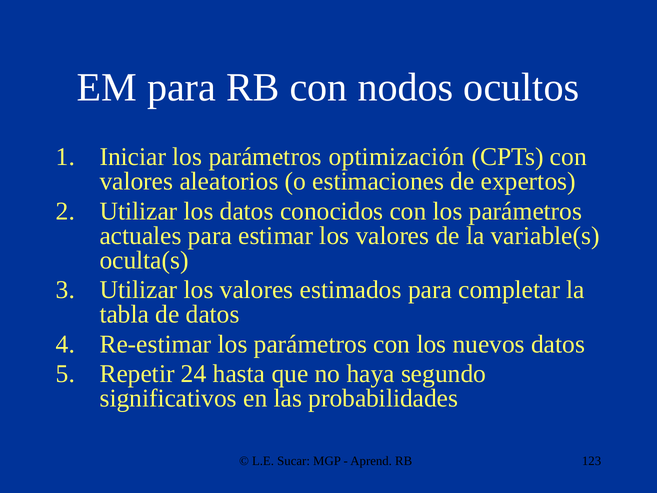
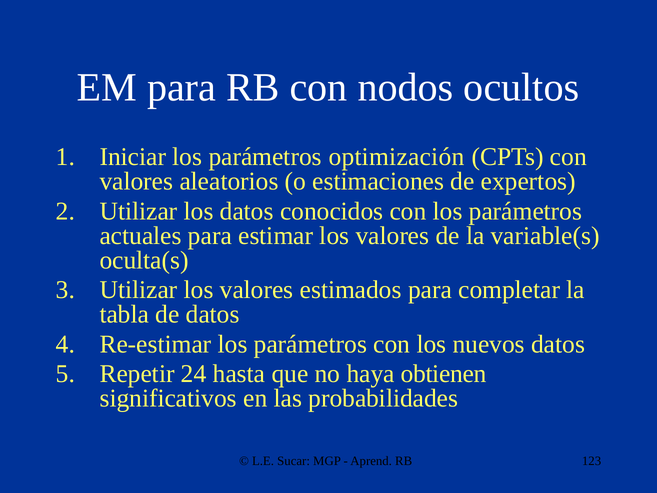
segundo: segundo -> obtienen (444, 374)
